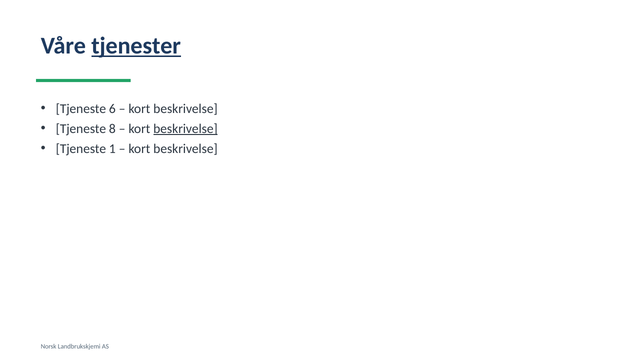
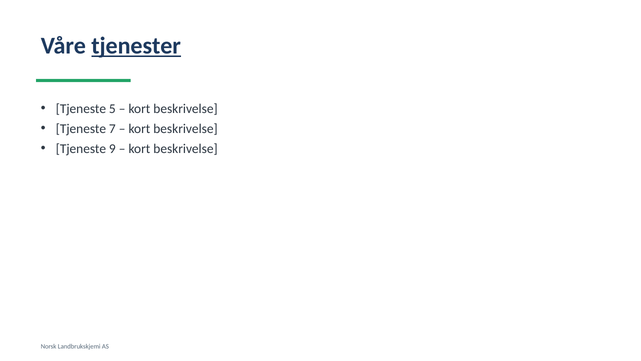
6: 6 -> 5 (112, 109)
8: 8 -> 7 (112, 129)
beskrivelse underline: present -> none (185, 129)
1: 1 -> 9 (112, 149)
